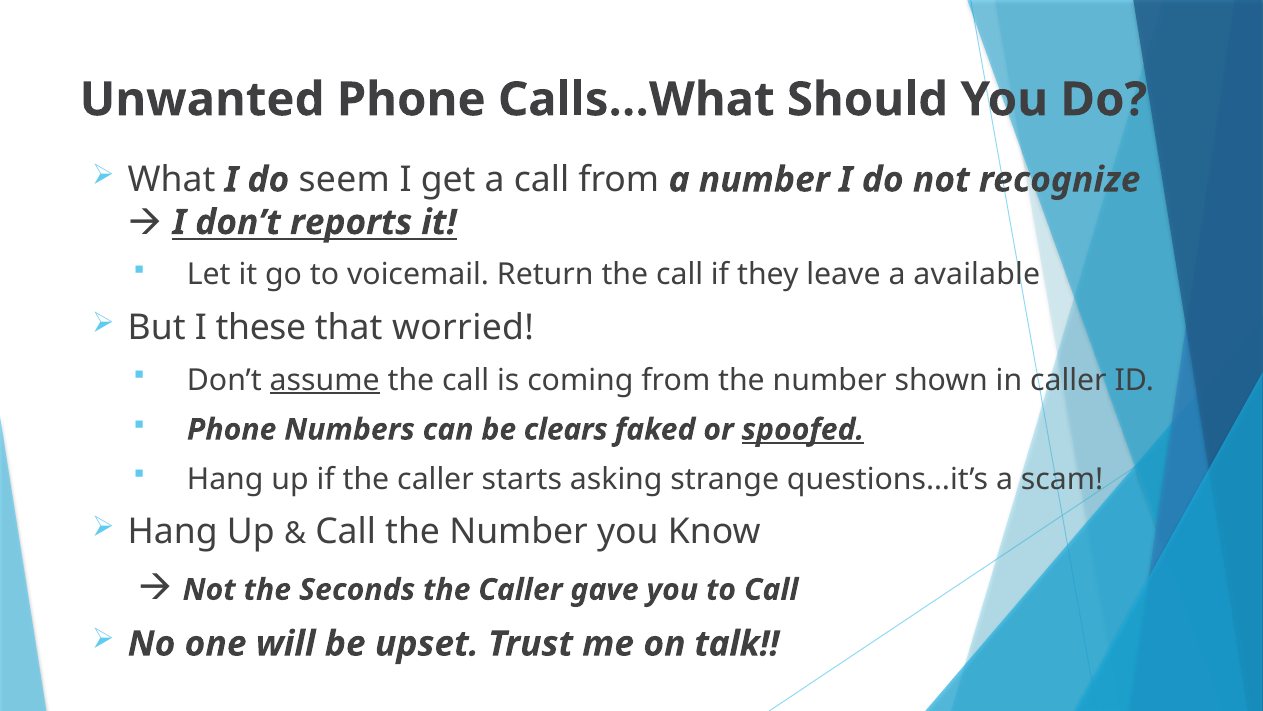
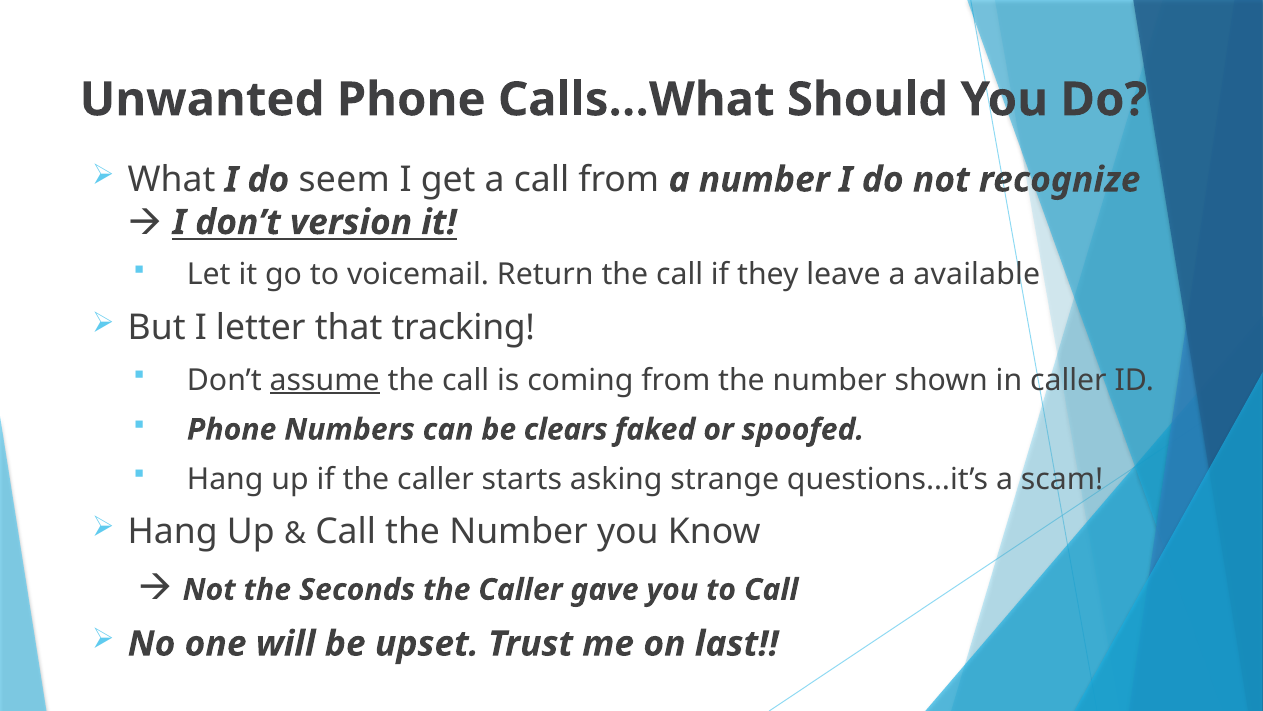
reports: reports -> version (351, 222)
these: these -> letter (261, 328)
worried: worried -> tracking (463, 328)
spoofed underline: present -> none (803, 429)
talk: talk -> last (737, 643)
